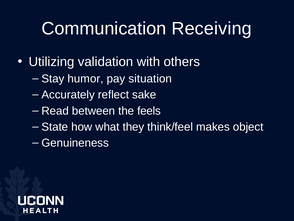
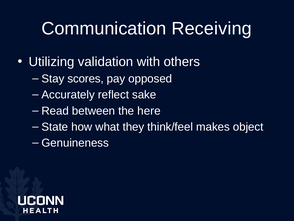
humor: humor -> scores (86, 79)
situation: situation -> opposed (150, 79)
feels: feels -> here (149, 111)
